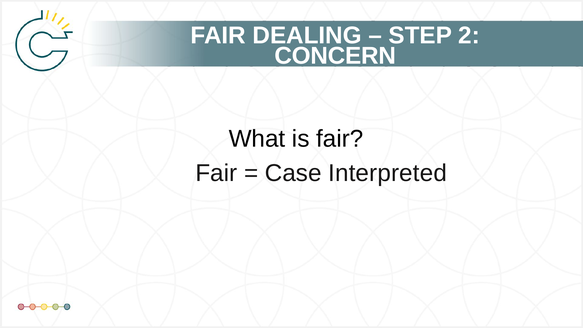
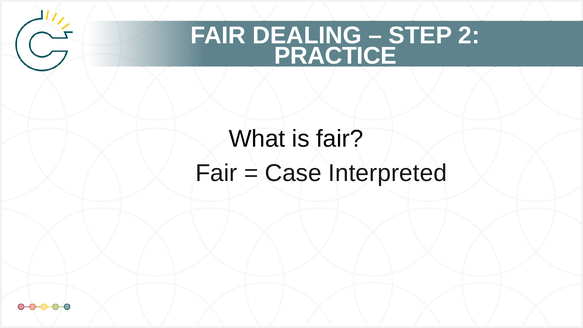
CONCERN: CONCERN -> PRACTICE (335, 56)
